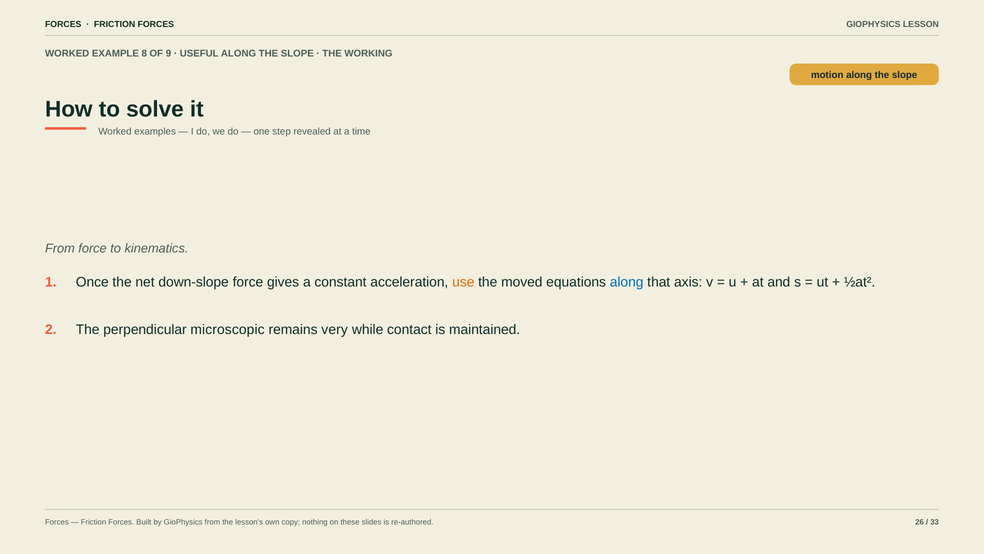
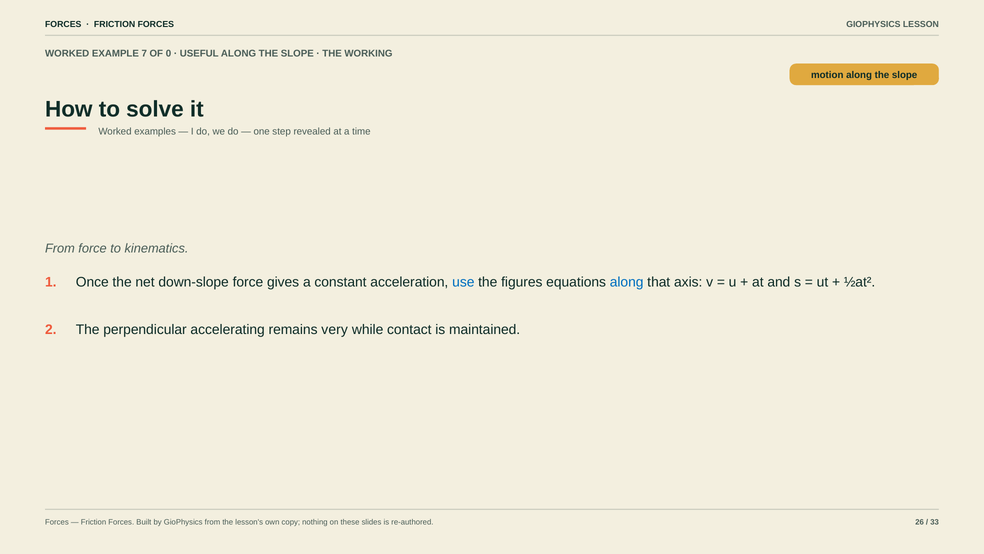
8: 8 -> 7 (144, 54)
9: 9 -> 0 (169, 54)
use colour: orange -> blue (463, 282)
moved: moved -> figures (522, 282)
microscopic: microscopic -> accelerating (228, 329)
